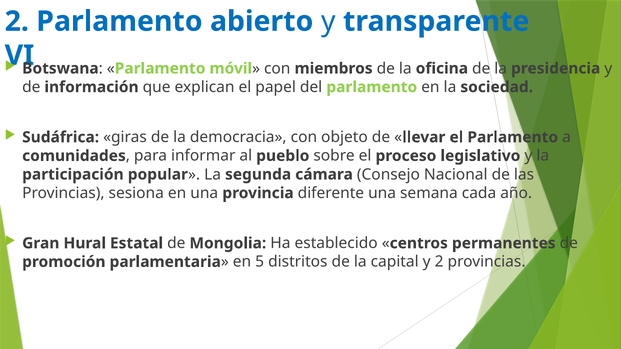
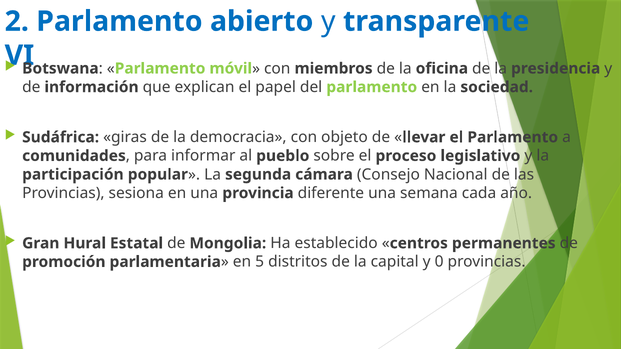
y 2: 2 -> 0 (439, 262)
